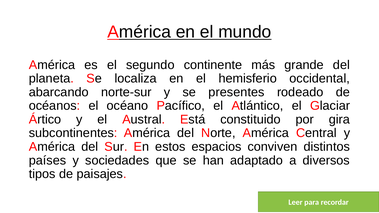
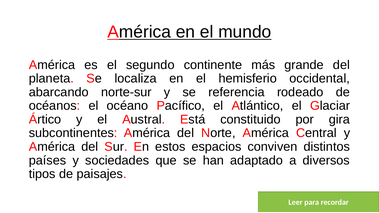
presentes: presentes -> referencia (237, 92)
